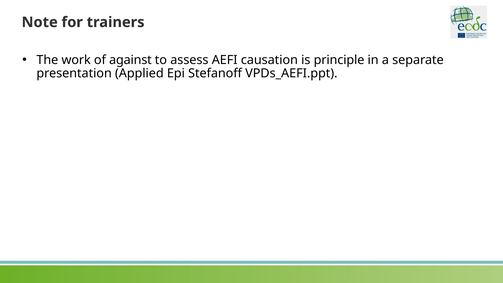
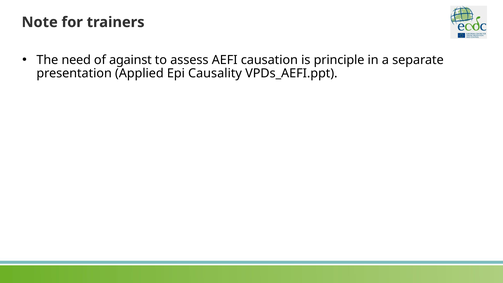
work: work -> need (76, 60)
Stefanoff: Stefanoff -> Causality (215, 73)
